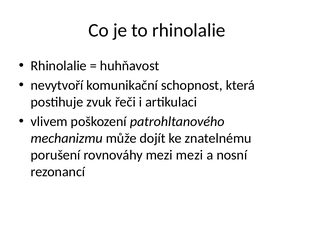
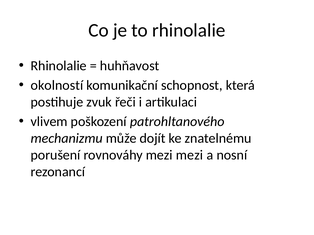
nevytvoří: nevytvoří -> okolností (57, 85)
